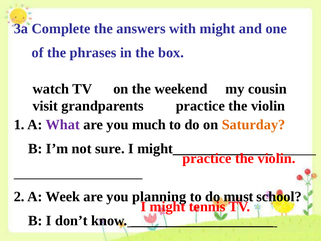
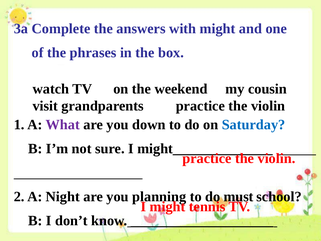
much: much -> down (149, 125)
Saturday colour: orange -> blue (254, 125)
Week: Week -> Night (63, 196)
